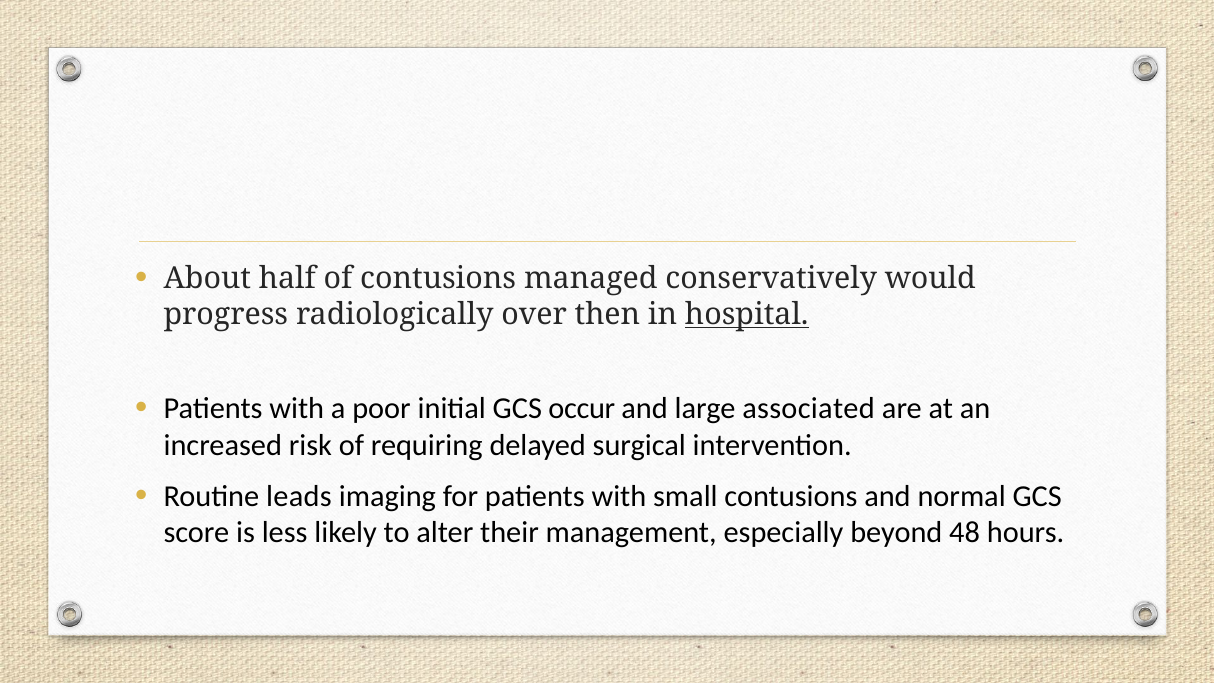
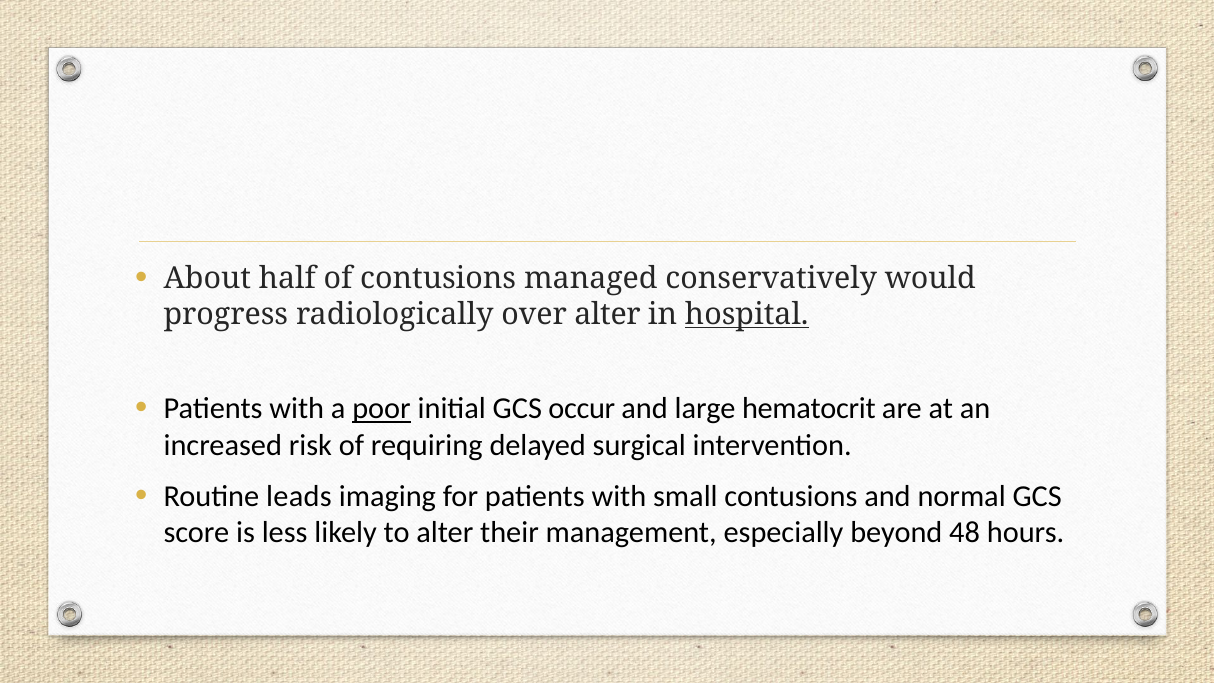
over then: then -> alter (608, 314)
poor underline: none -> present (382, 409)
associated: associated -> hematocrit (809, 409)
